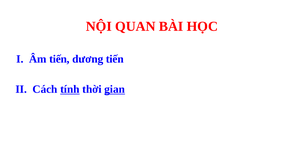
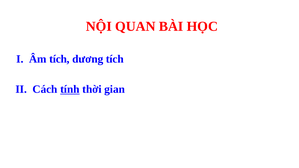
Âm tiến: tiến -> tích (59, 59)
dương tiến: tiến -> tích (115, 59)
gian underline: present -> none (115, 89)
